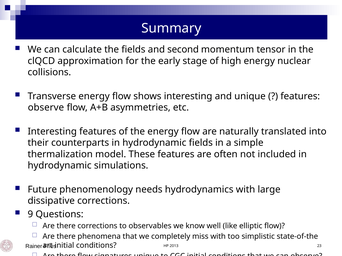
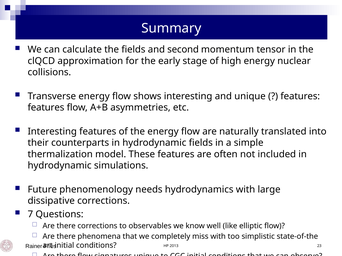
observe: observe -> features (46, 108)
9: 9 -> 7 (30, 215)
